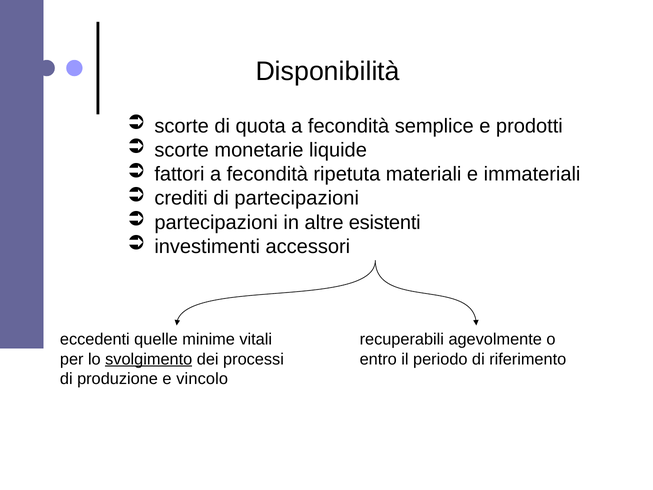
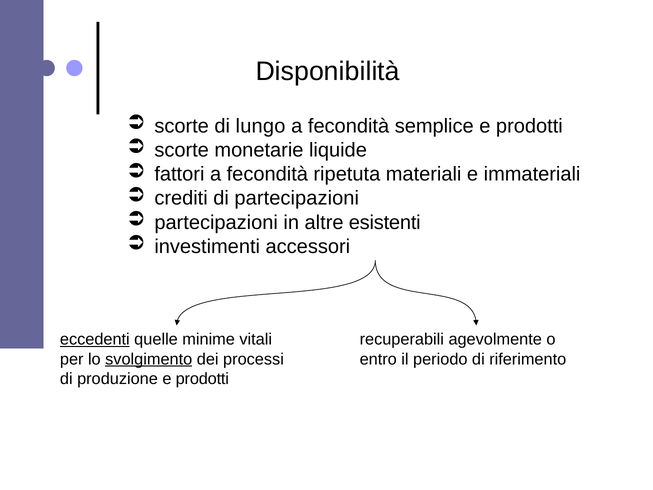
quota: quota -> lungo (261, 126)
eccedenti underline: none -> present (95, 339)
produzione e vincolo: vincolo -> prodotti (202, 379)
